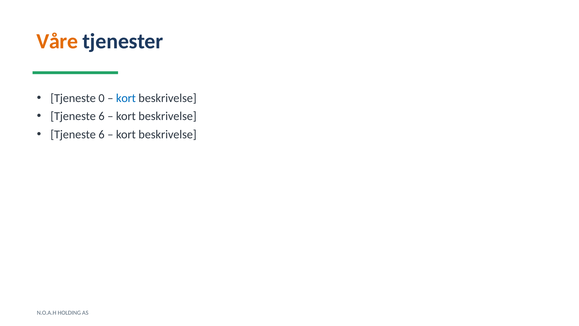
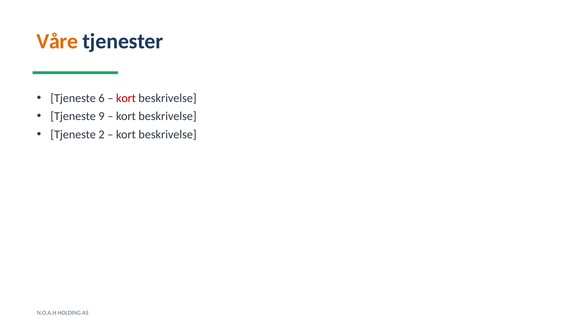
0: 0 -> 6 (102, 98)
kort colour: blue -> red (126, 98)
6: 6 -> 9 (102, 116)
6: 6 -> 2 (102, 134)
